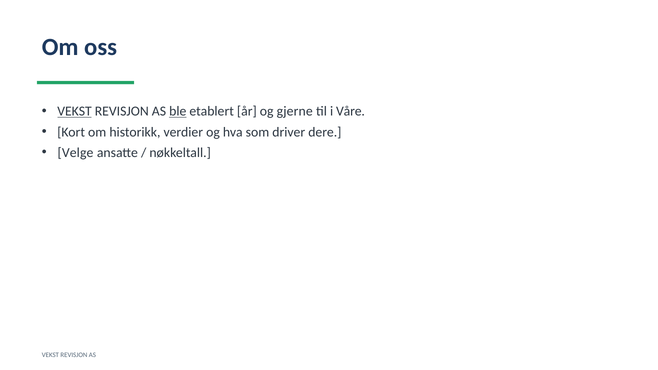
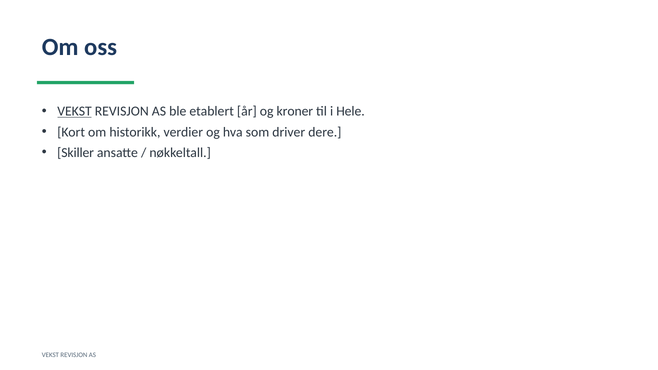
ble underline: present -> none (178, 111)
gjerne: gjerne -> kroner (295, 111)
Våre: Våre -> Hele (350, 111)
Velge: Velge -> Skiller (76, 153)
